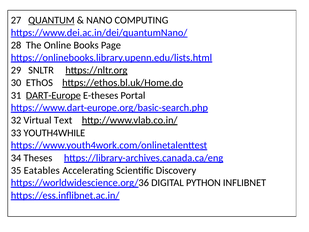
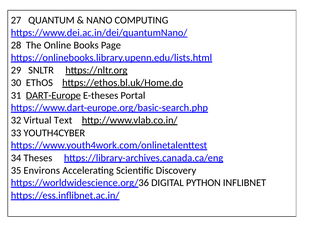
QUANTUM underline: present -> none (51, 20)
YOUTH4WHILE: YOUTH4WHILE -> YOUTH4CYBER (54, 133)
Eatables: Eatables -> Environs (42, 170)
